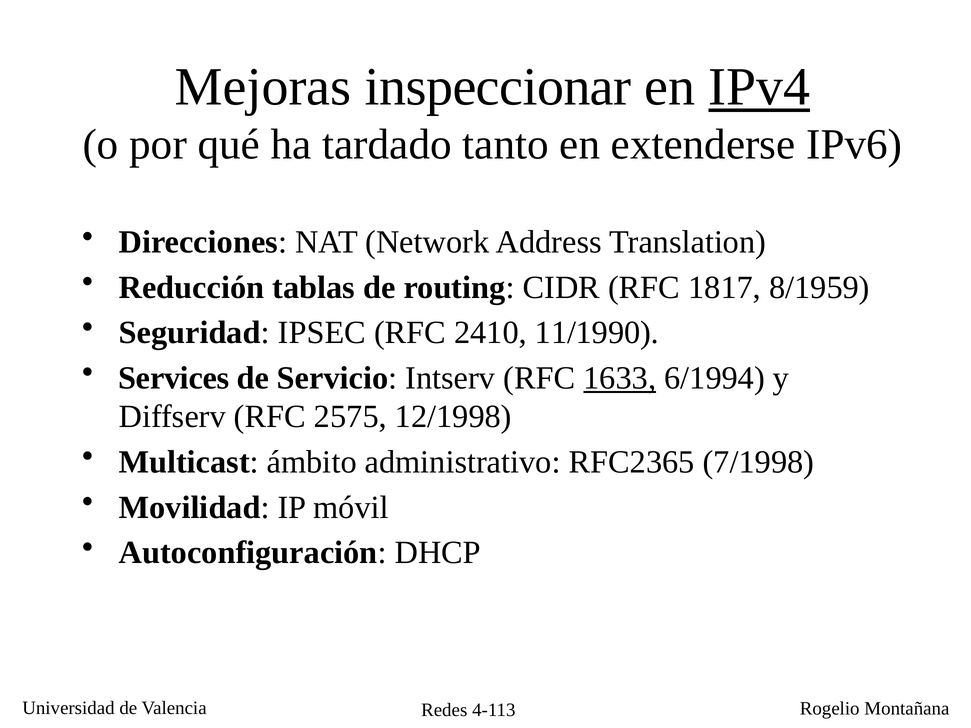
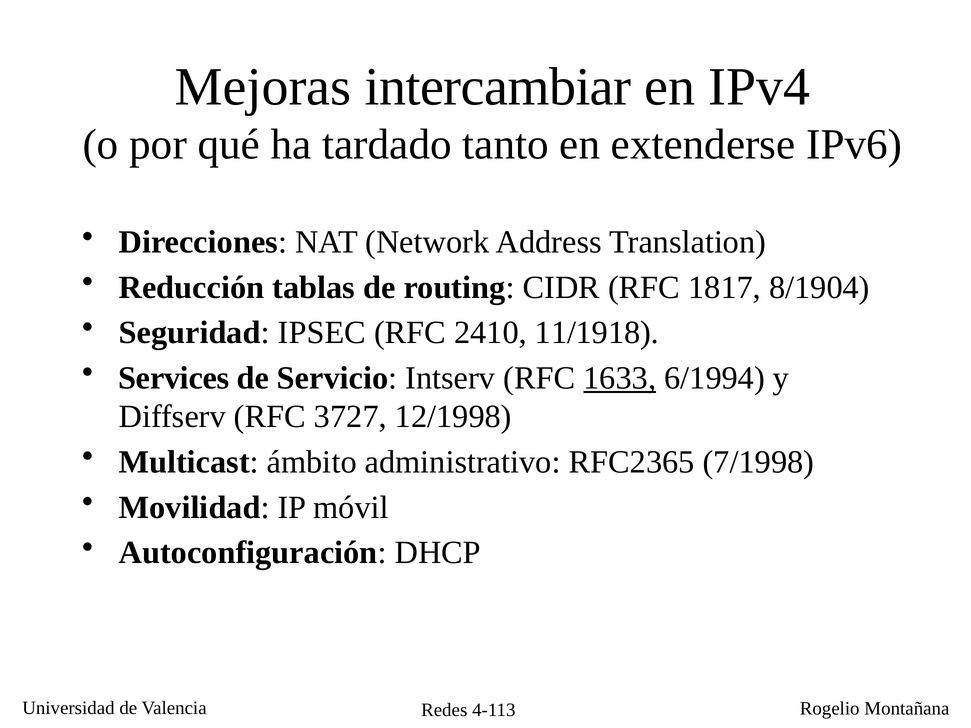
inspeccionar: inspeccionar -> intercambiar (498, 87)
IPv4 underline: present -> none (759, 87)
8/1959: 8/1959 -> 8/1904 (819, 287)
11/1990: 11/1990 -> 11/1918 (597, 333)
2575: 2575 -> 3727 (350, 417)
